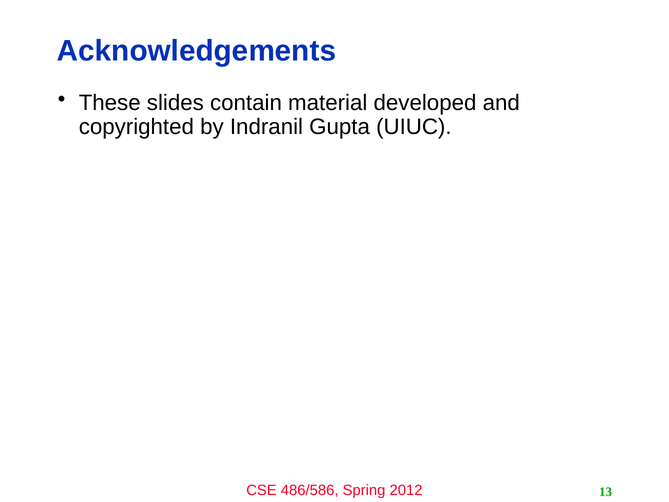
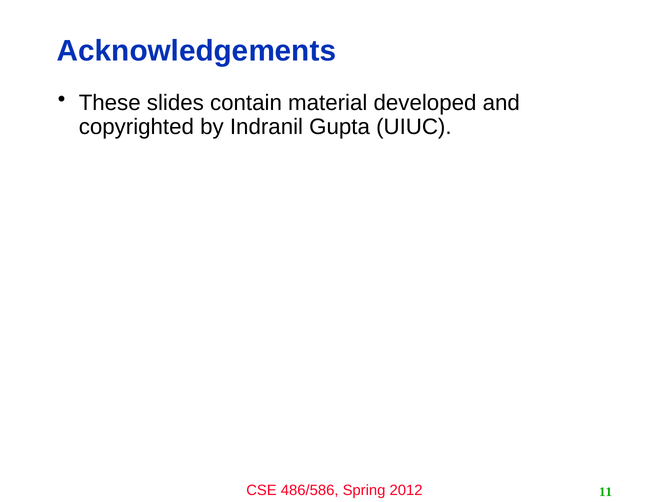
13: 13 -> 11 (606, 492)
